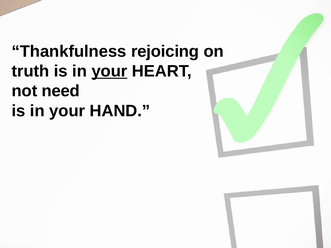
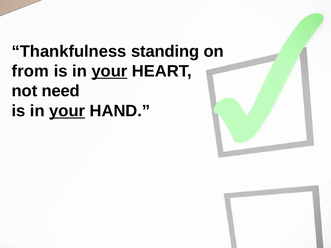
rejoicing: rejoicing -> standing (165, 51)
truth: truth -> from (30, 71)
your underline: none -> present (67, 111)
